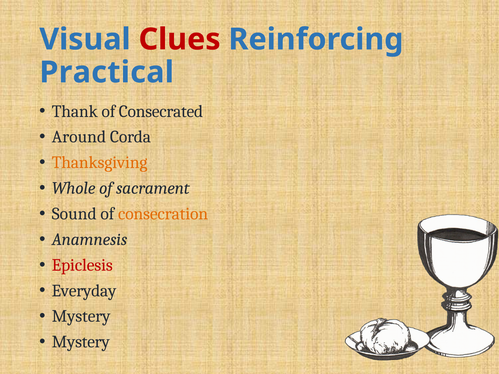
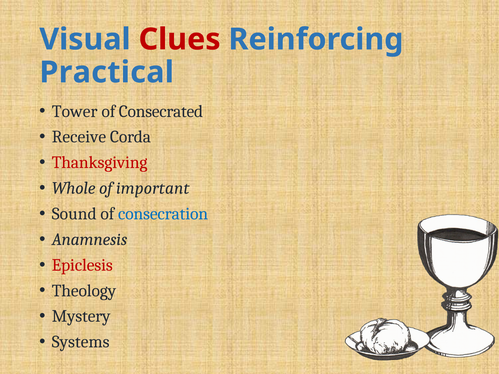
Thank: Thank -> Tower (75, 111)
Around: Around -> Receive (79, 137)
Thanksgiving colour: orange -> red (100, 163)
sacrament: sacrament -> important (153, 188)
consecration colour: orange -> blue (163, 214)
Everyday: Everyday -> Theology (84, 291)
Mystery: Mystery -> Systems (81, 342)
